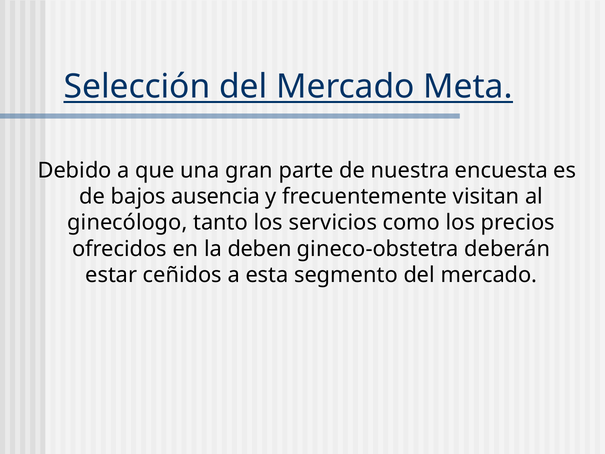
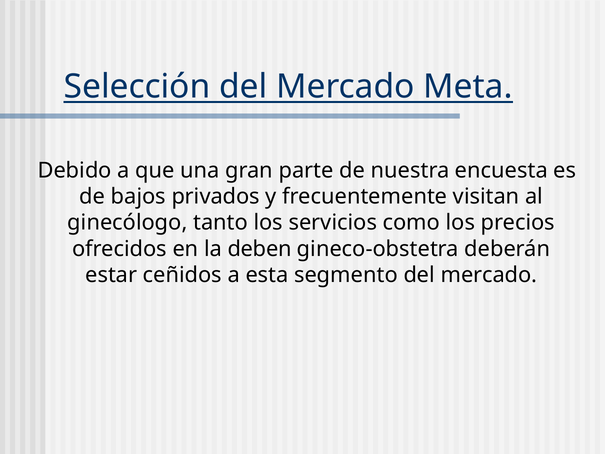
ausencia: ausencia -> privados (216, 196)
